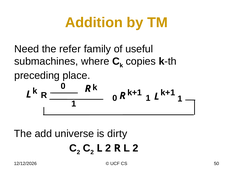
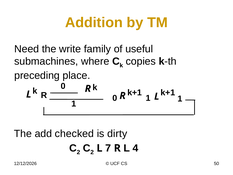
refer: refer -> write (70, 49)
universe: universe -> checked (74, 133)
2: 2 -> 7 (108, 148)
R L 2: 2 -> 4 (135, 148)
